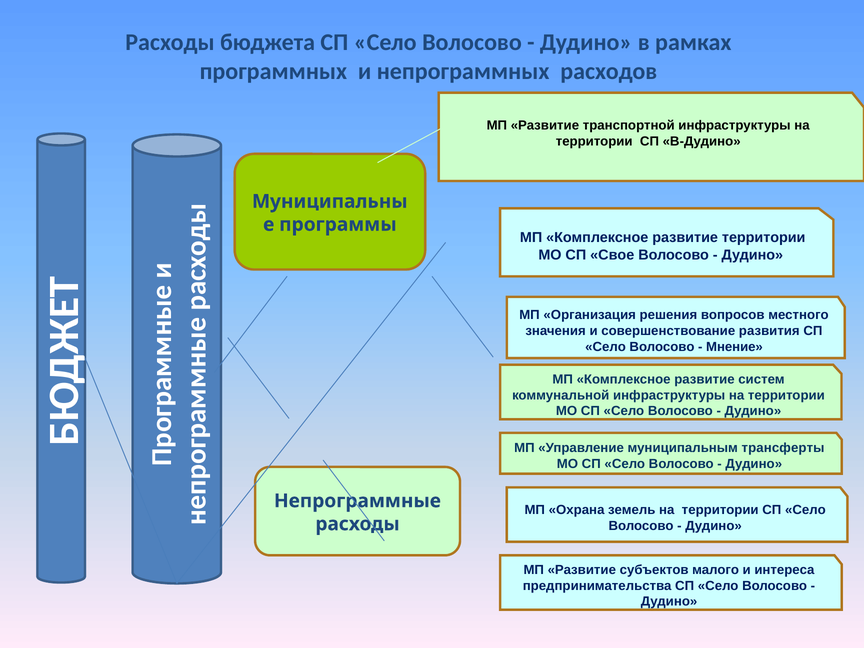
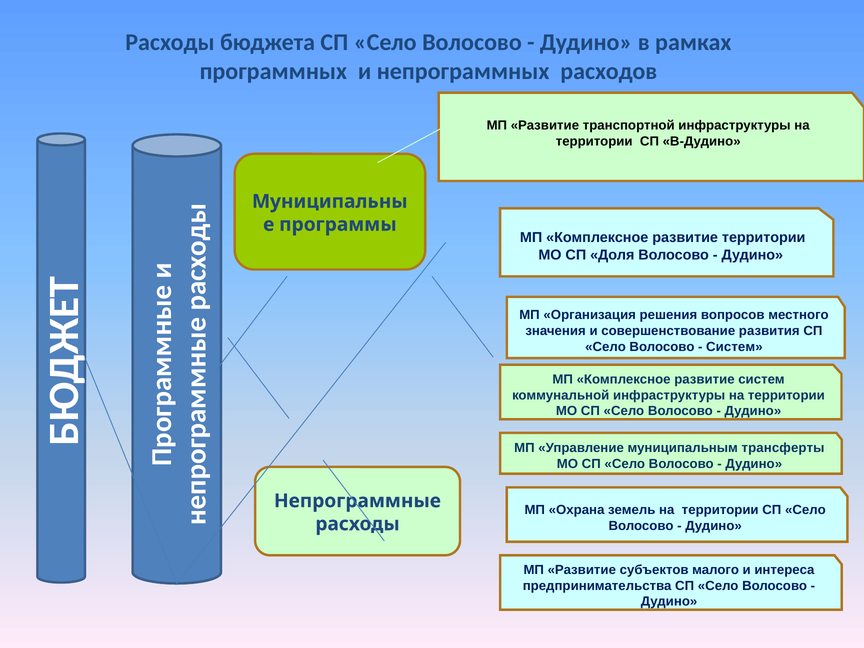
Свое: Свое -> Доля (612, 255)
Мнение: Мнение -> Систем (734, 347)
